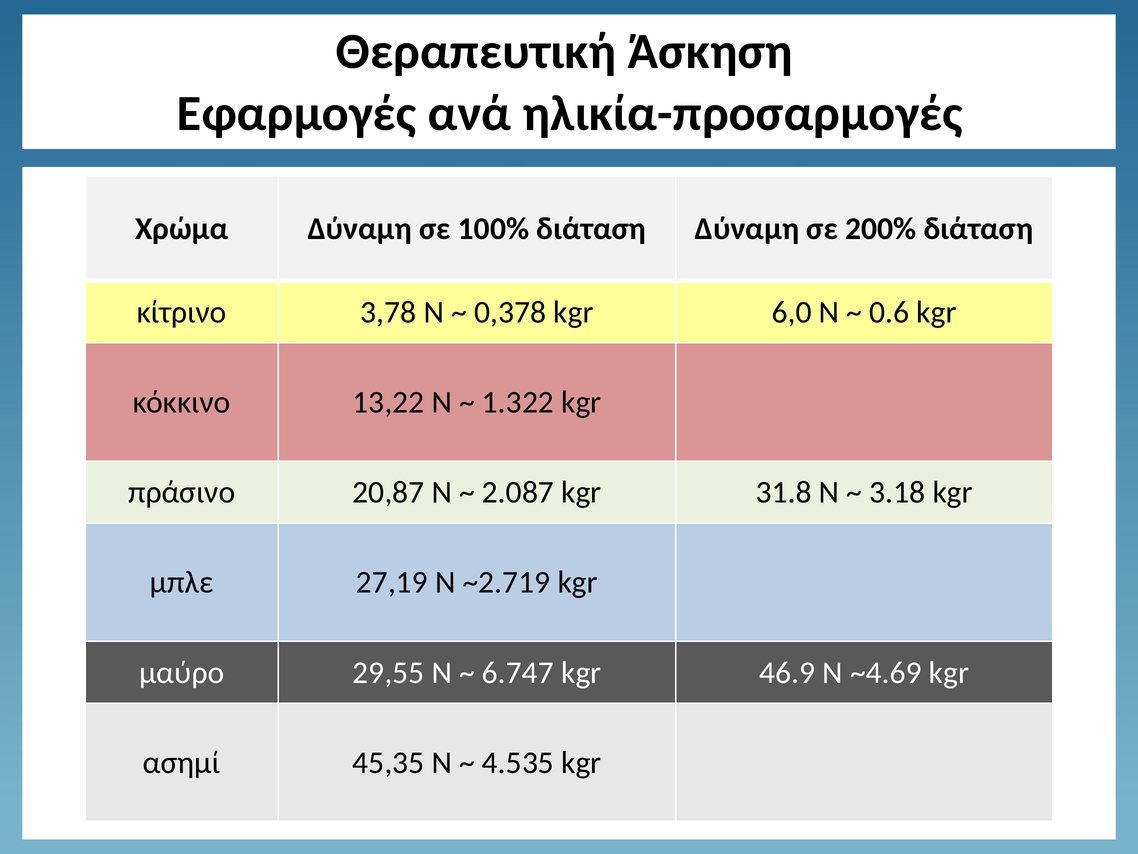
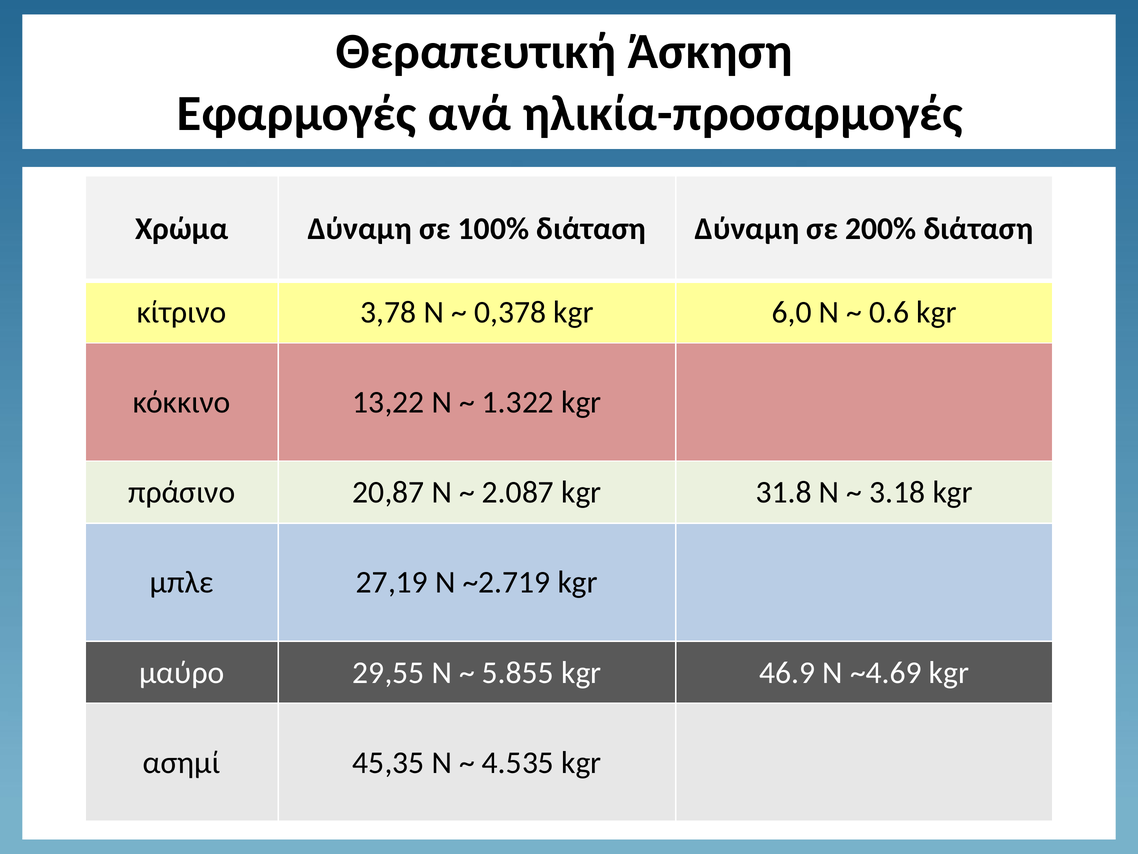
6.747: 6.747 -> 5.855 (518, 672)
